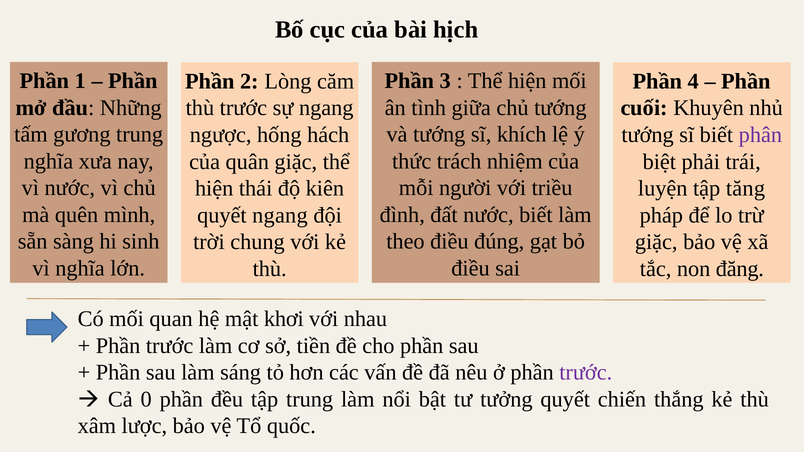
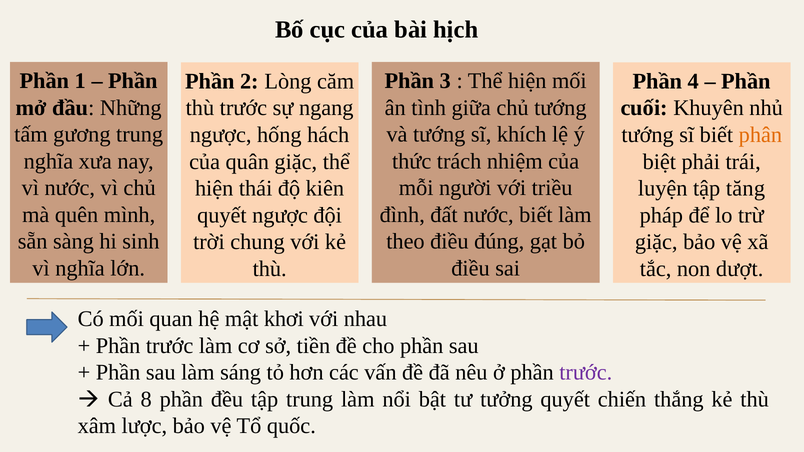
phân colour: purple -> orange (760, 135)
quyết ngang: ngang -> ngược (280, 215)
đăng: đăng -> dượt (740, 269)
0: 0 -> 8 (146, 400)
